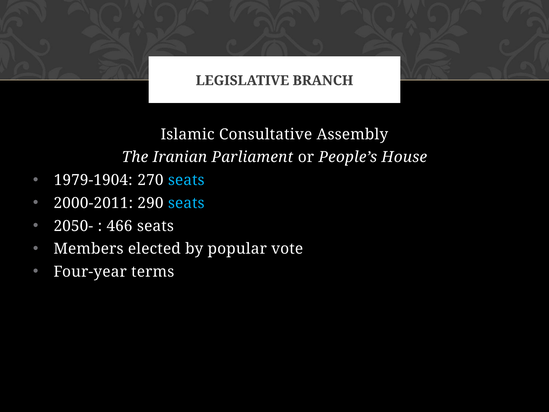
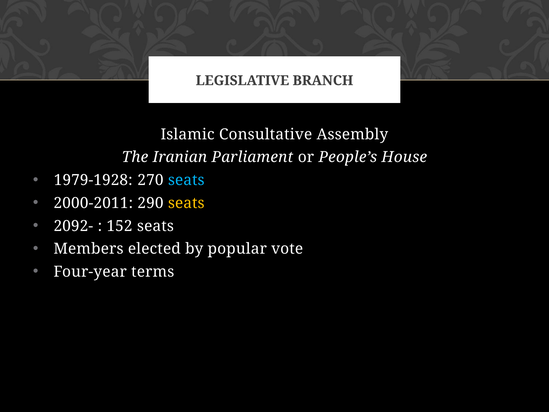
1979-1904: 1979-1904 -> 1979-1928 (93, 180)
seats colour: light blue -> yellow (186, 203)
2050-: 2050- -> 2092- (73, 226)
466: 466 -> 152 (119, 226)
